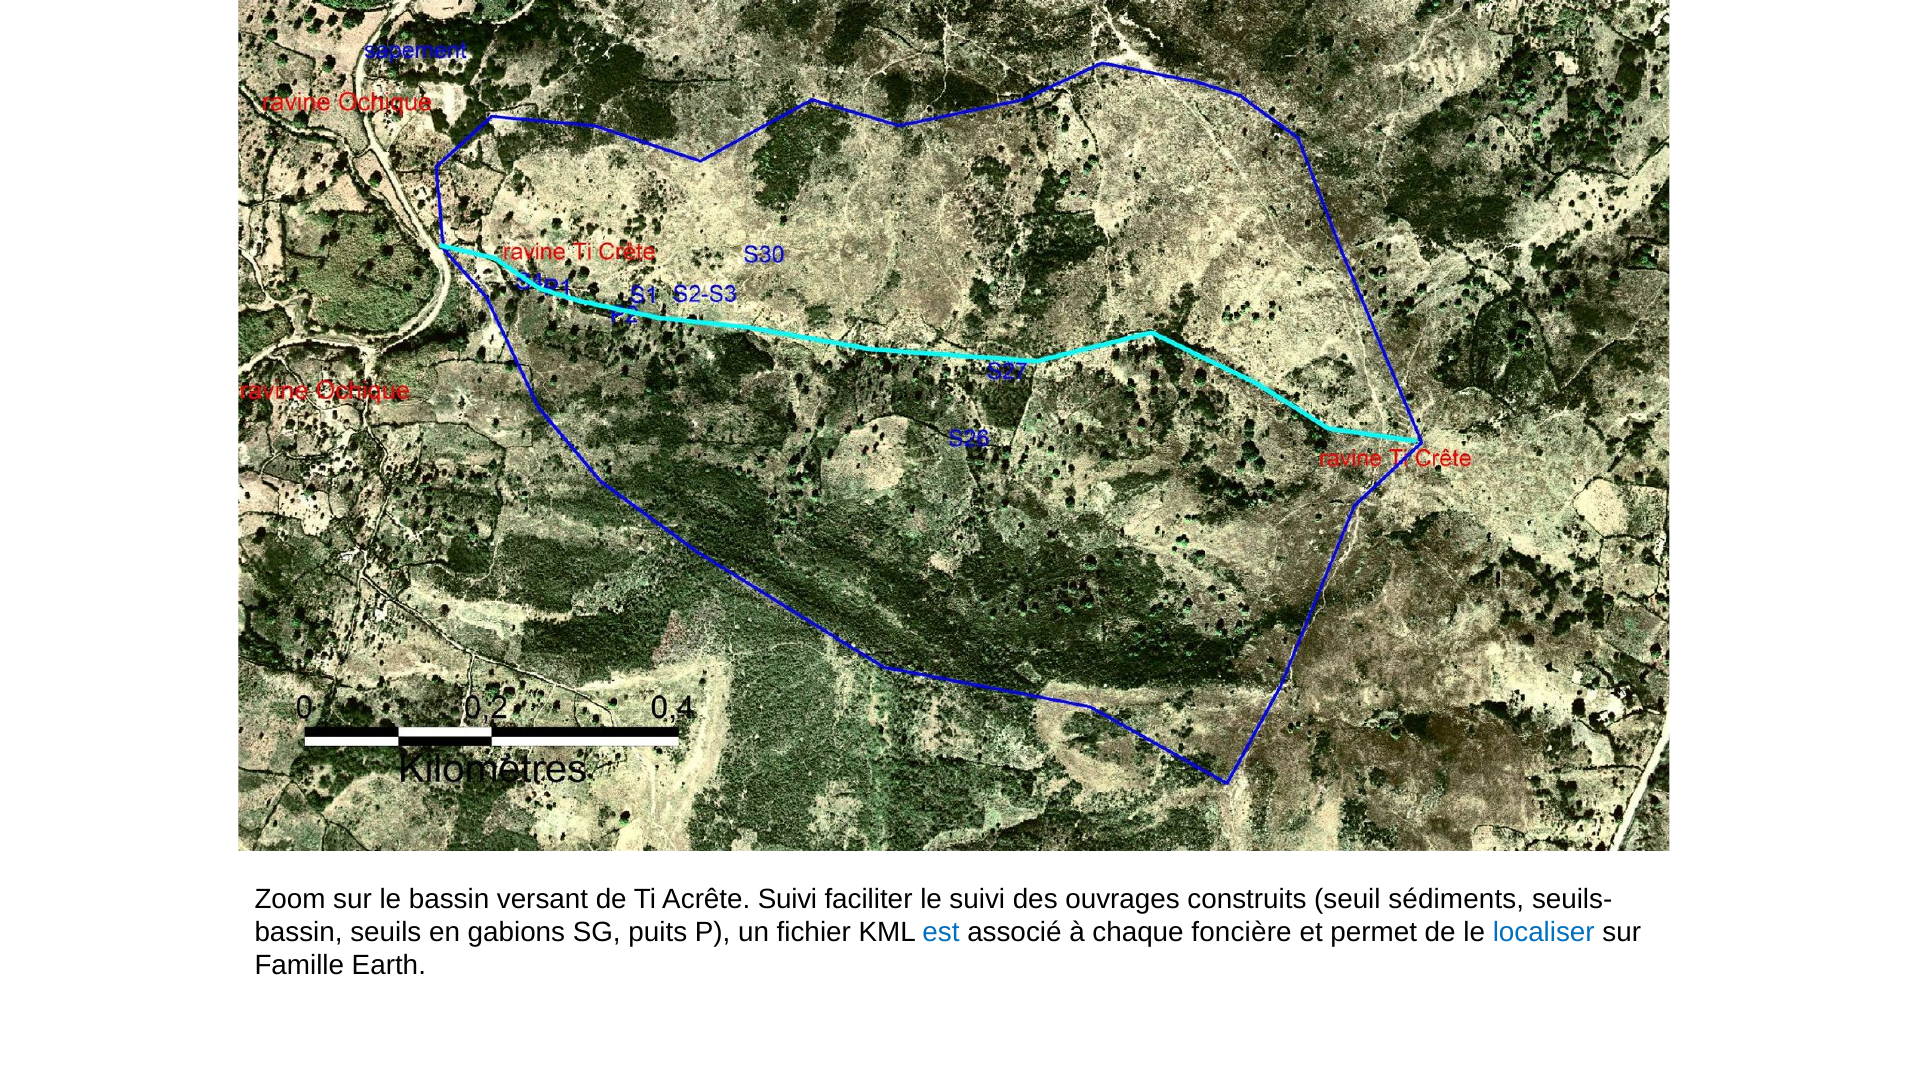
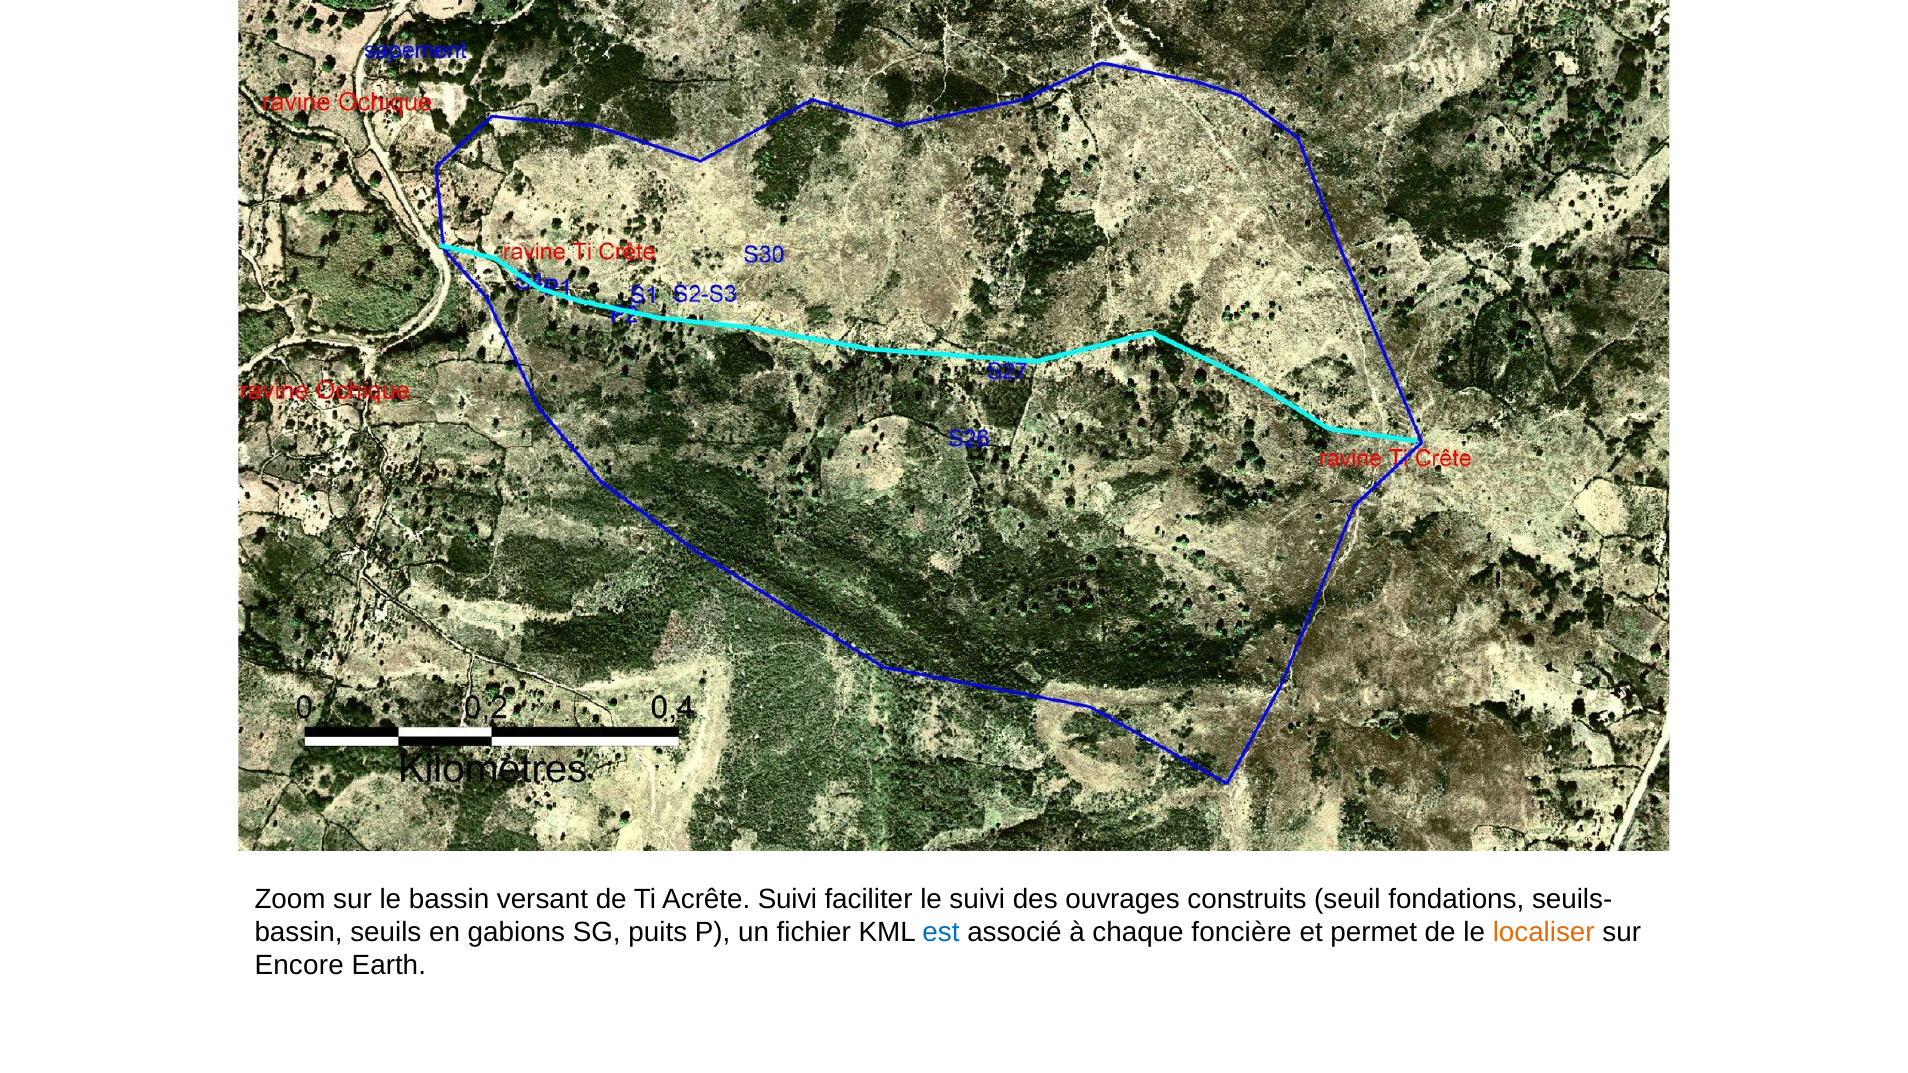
sédiments: sédiments -> fondations (1456, 899)
localiser colour: blue -> orange (1544, 932)
Famille: Famille -> Encore (299, 966)
